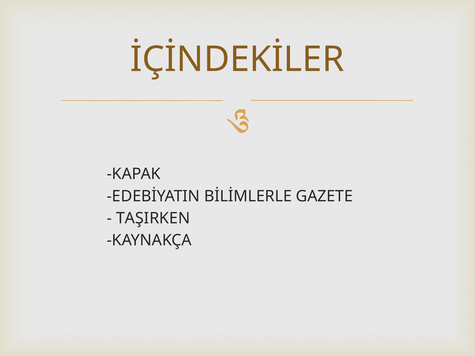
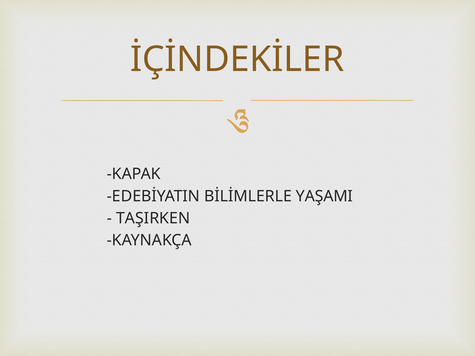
GAZETE: GAZETE -> YAŞAMI (324, 196)
